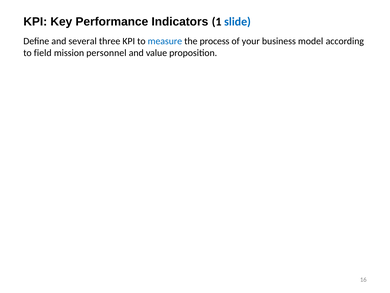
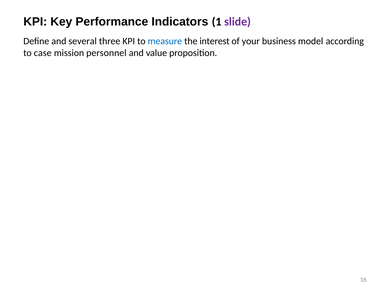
slide colour: blue -> purple (238, 22)
process: process -> interest (215, 41)
field: field -> case (43, 53)
